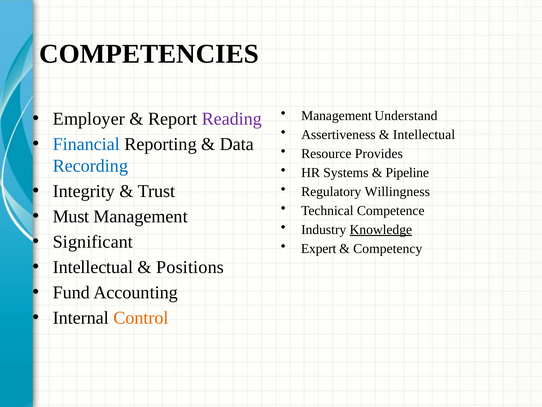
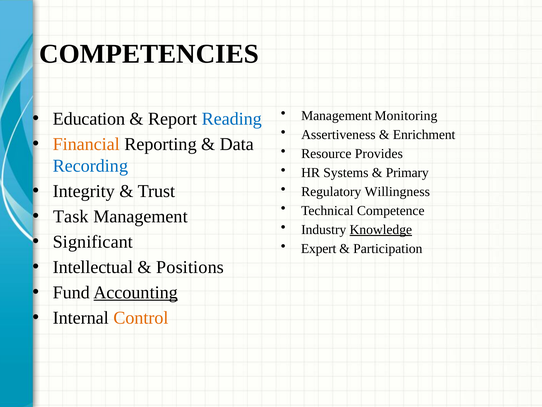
Understand: Understand -> Monitoring (406, 116)
Employer: Employer -> Education (89, 119)
Reading colour: purple -> blue (232, 119)
Intellectual: Intellectual -> Enrichment (424, 135)
Financial colour: blue -> orange (86, 144)
Pipeline: Pipeline -> Primary (407, 173)
Must: Must -> Task (71, 216)
Competency: Competency -> Participation (388, 248)
Accounting underline: none -> present (136, 292)
